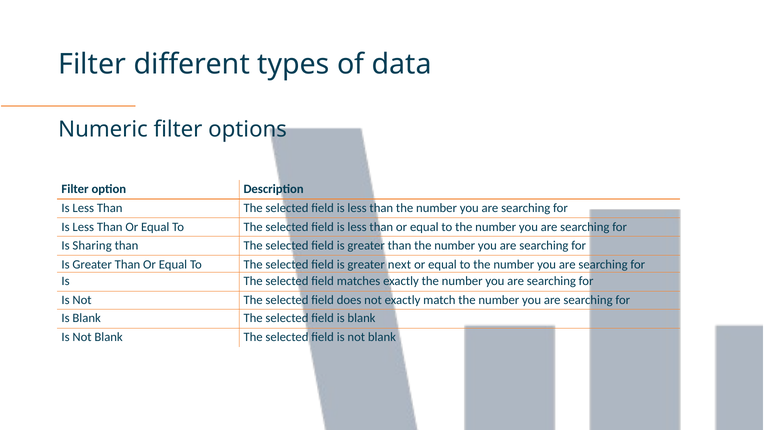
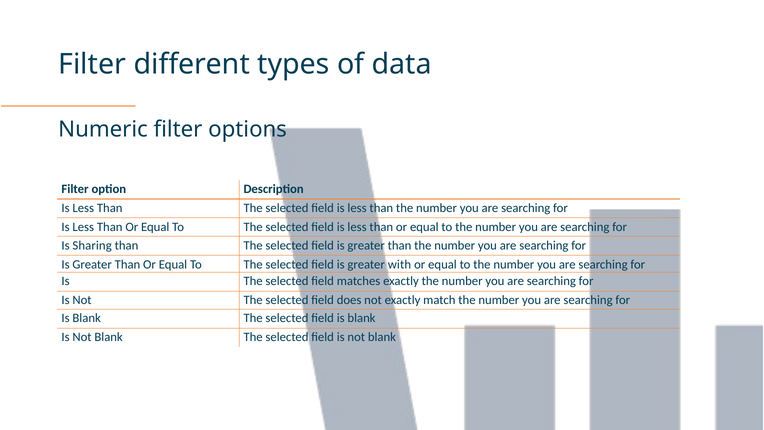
next: next -> with (399, 264)
